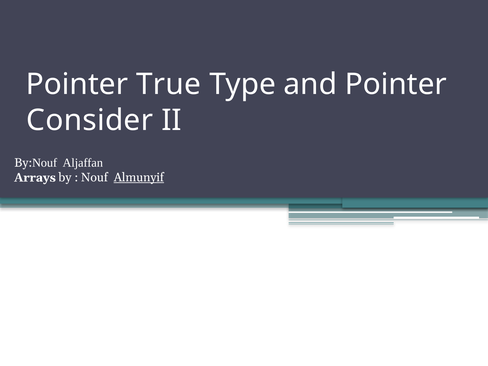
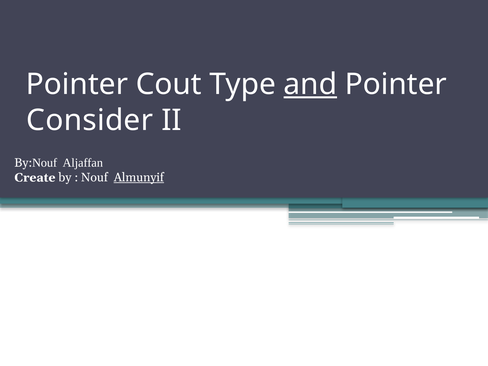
True: True -> Cout (169, 84)
and underline: none -> present (310, 84)
Arrays: Arrays -> Create (35, 178)
